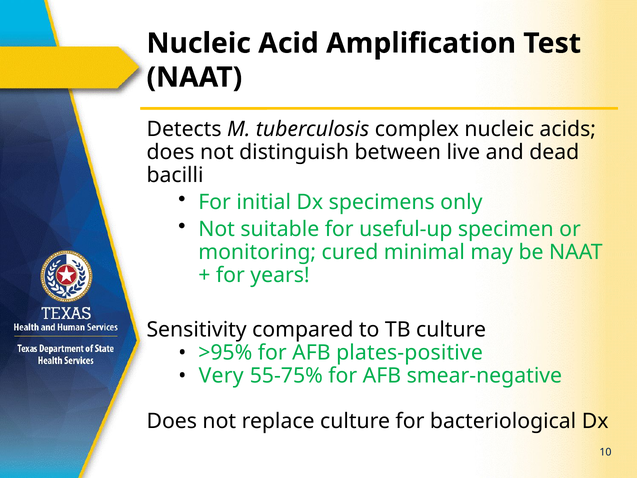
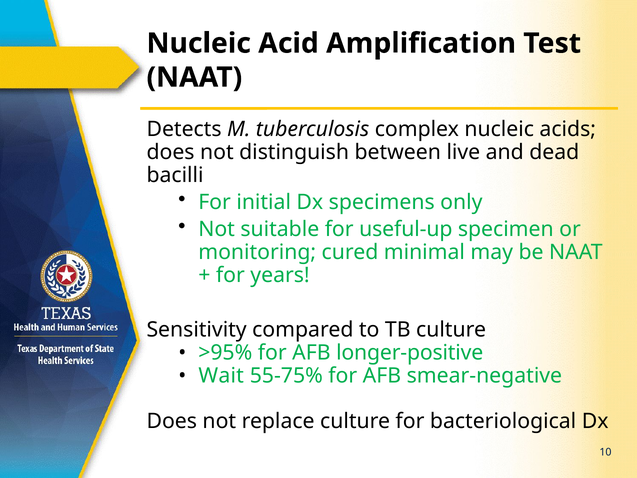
plates-positive: plates-positive -> longer-positive (410, 352)
Very: Very -> Wait (221, 375)
